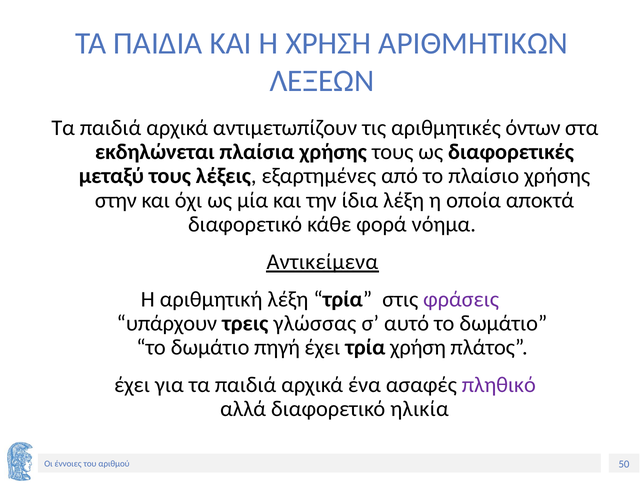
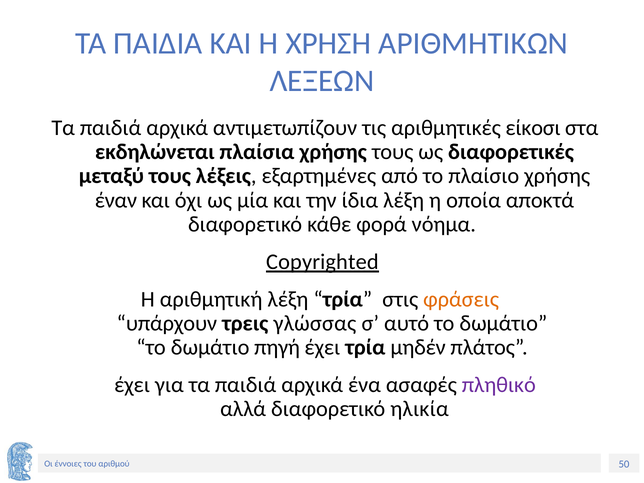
όντων: όντων -> είκοσι (533, 128)
στην: στην -> έναν (116, 200)
Αντικείμενα: Αντικείμενα -> Copyrighted (322, 262)
φράσεις colour: purple -> orange (461, 299)
χρήση: χρήση -> μηδέν (418, 347)
